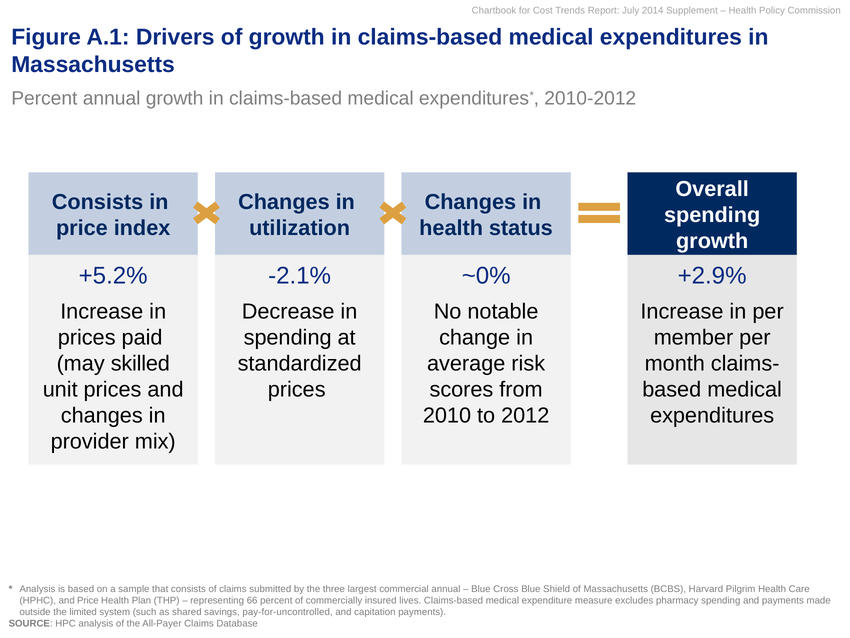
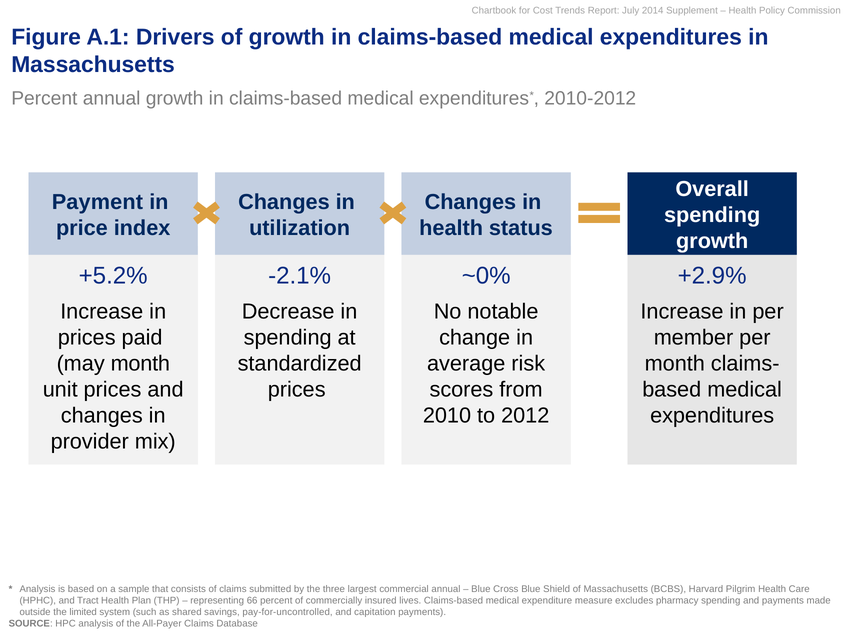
Consists: Consists -> Payment (97, 202)
may skilled: skilled -> month (140, 363)
and Price: Price -> Tract (88, 600)
